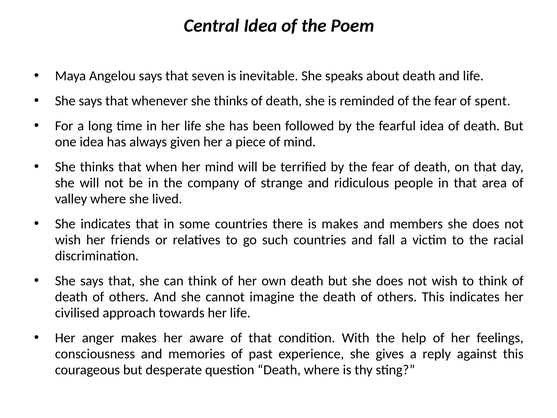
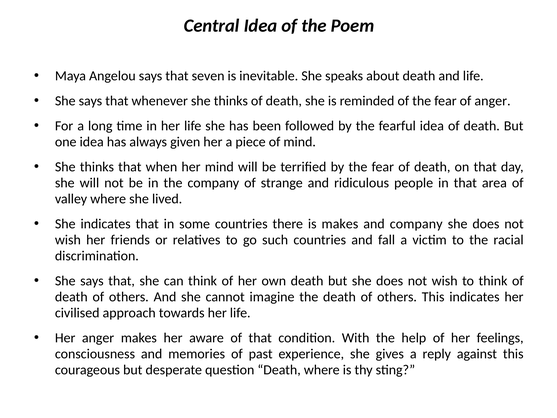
of spent: spent -> anger (493, 101)
and members: members -> company (416, 224)
